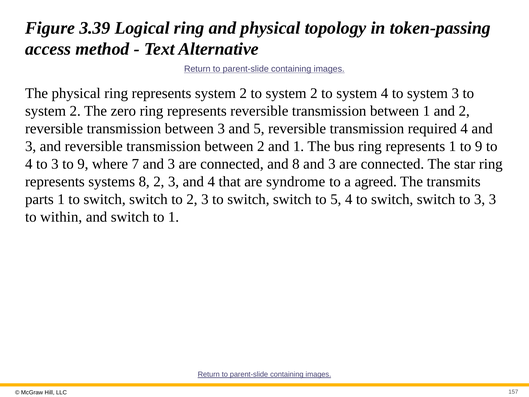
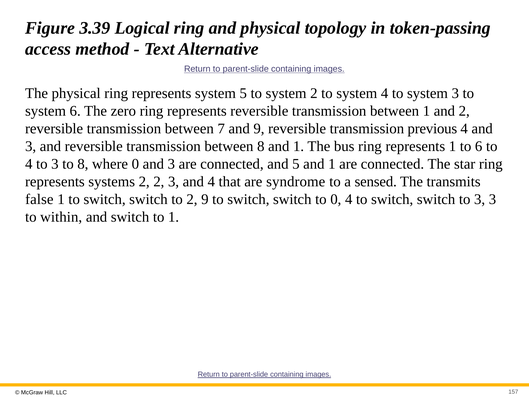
represents system 2: 2 -> 5 (243, 93)
2: 2 -> 6 (75, 111)
between 3: 3 -> 7 (221, 129)
and 5: 5 -> 9 (259, 129)
required: required -> previous (432, 129)
between 2: 2 -> 8 (261, 146)
1 to 9: 9 -> 6 (479, 146)
3 to 9: 9 -> 8 (83, 164)
where 7: 7 -> 0 (135, 164)
and 8: 8 -> 5 (296, 164)
3: 3 -> 1 (332, 164)
systems 8: 8 -> 2 (144, 182)
agreed: agreed -> sensed (376, 182)
parts: parts -> false (39, 199)
to 2 3: 3 -> 9 (205, 199)
to 5: 5 -> 0 (336, 199)
